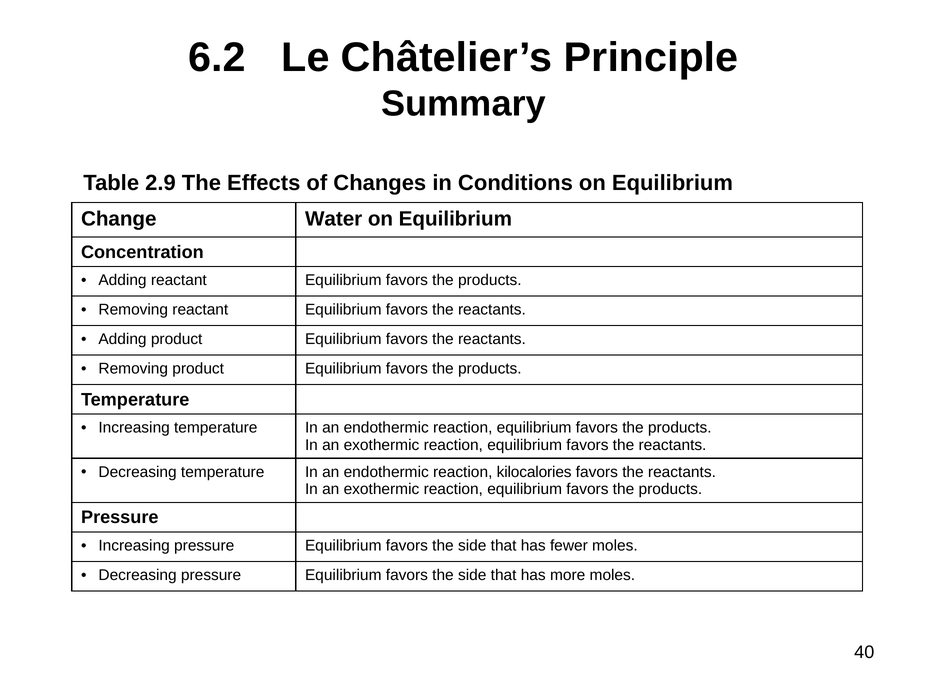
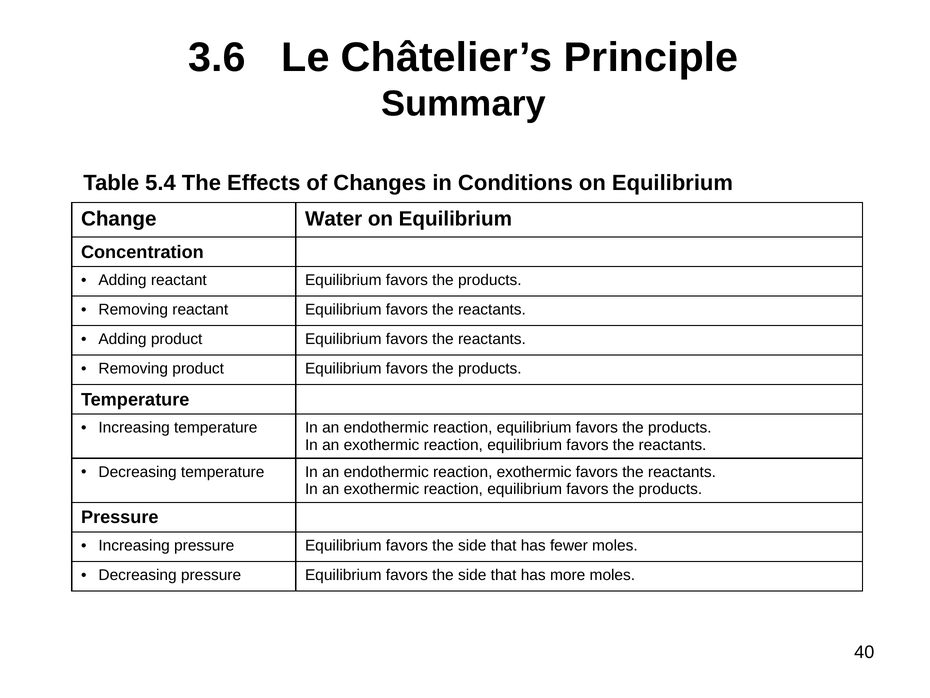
6.2: 6.2 -> 3.6 (217, 57)
2.9: 2.9 -> 5.4 (160, 183)
reaction kilocalories: kilocalories -> exothermic (534, 472)
